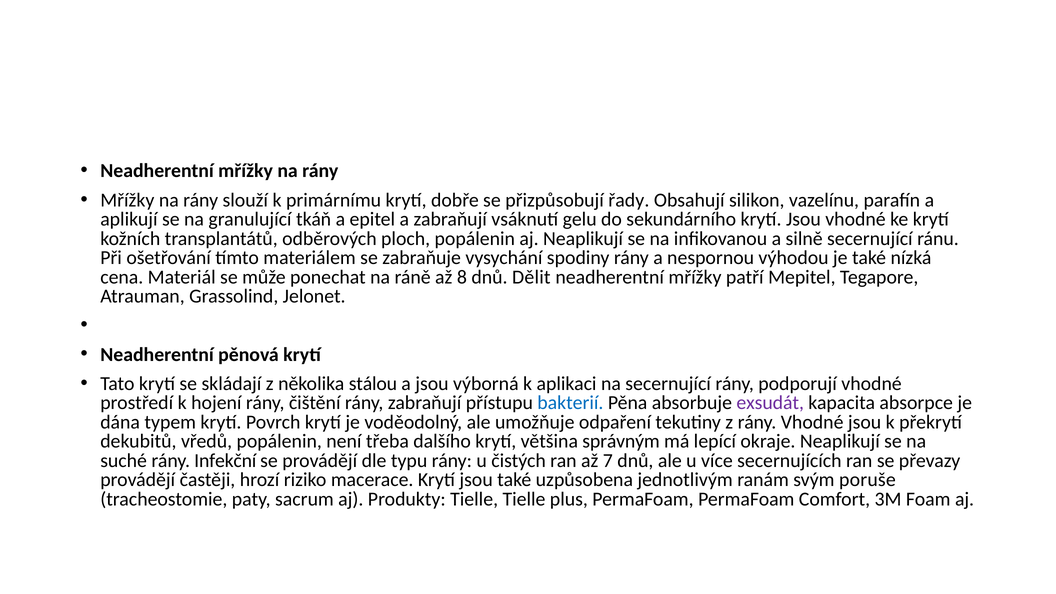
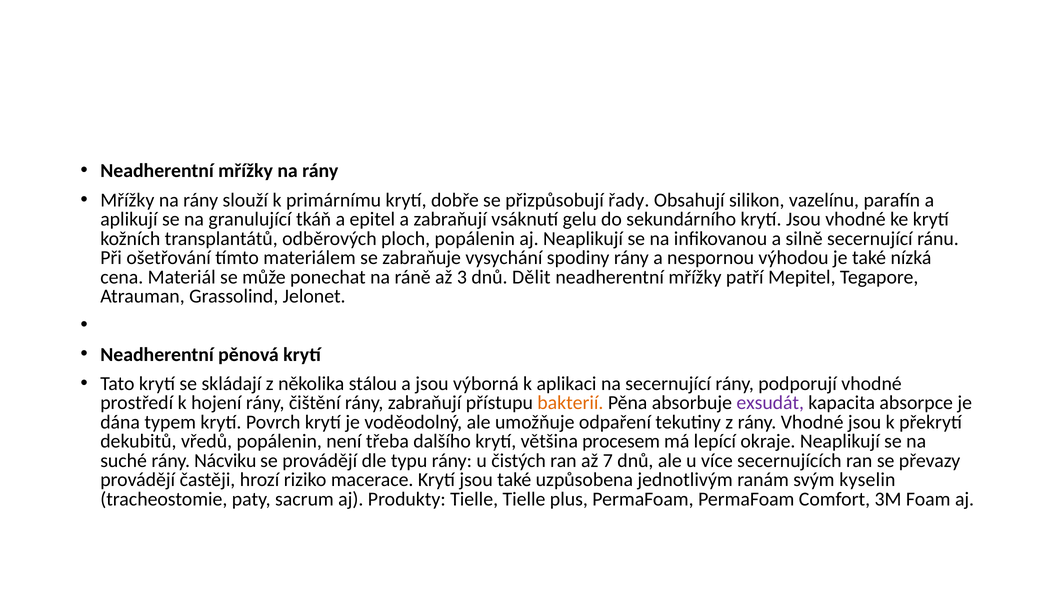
8: 8 -> 3 (462, 277)
bakterií colour: blue -> orange (570, 403)
správným: správným -> procesem (621, 441)
Infekční: Infekční -> Nácviku (225, 461)
poruše: poruše -> kyselin (867, 480)
